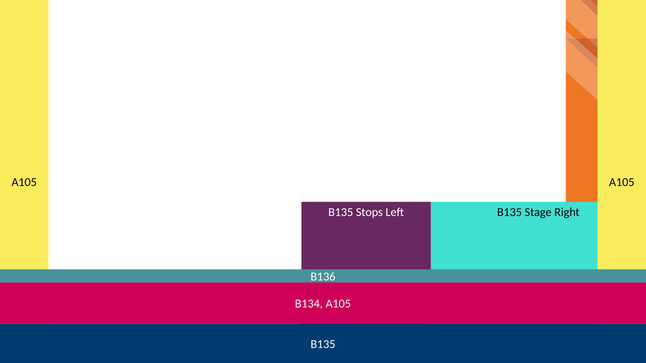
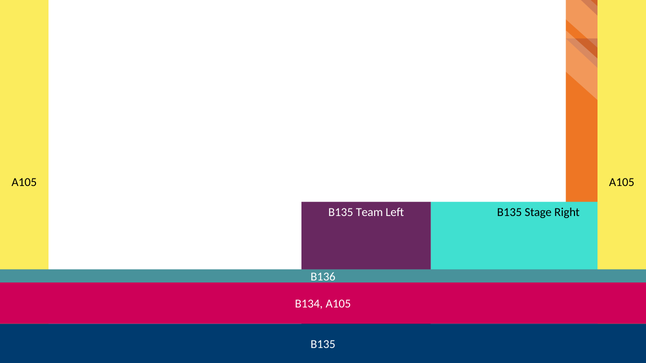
Stops: Stops -> Team (369, 213)
